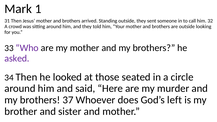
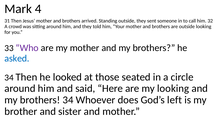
1: 1 -> 4 (38, 9)
asked colour: purple -> blue (17, 58)
my murder: murder -> looking (173, 89)
brothers 37: 37 -> 34 (68, 100)
